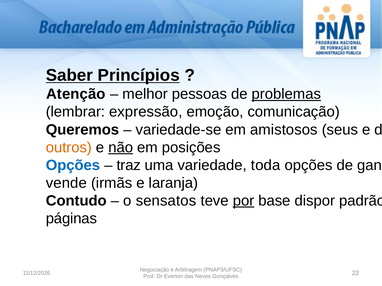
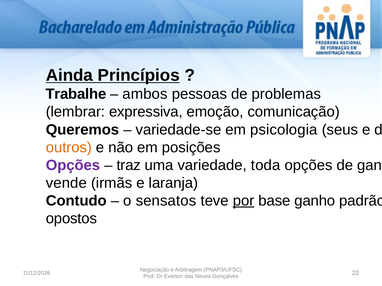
Saber: Saber -> Ainda (69, 75)
Atenção: Atenção -> Trabalhe (76, 94)
melhor: melhor -> ambos (145, 94)
problemas underline: present -> none (286, 94)
expressão: expressão -> expressiva (146, 112)
amistosos: amistosos -> psicologia (284, 130)
não underline: present -> none (121, 148)
Opções colour: blue -> purple (73, 165)
base dispor: dispor -> ganho (315, 201)
páginas: páginas -> opostos (71, 219)
